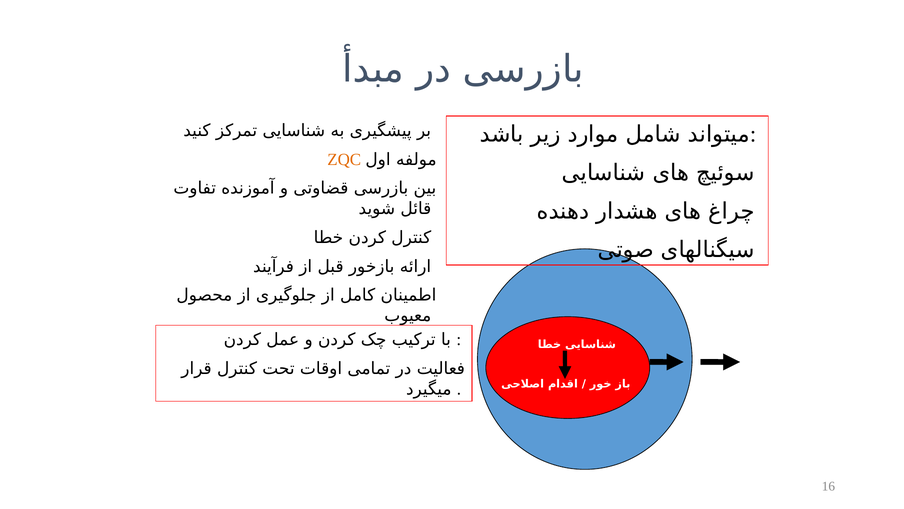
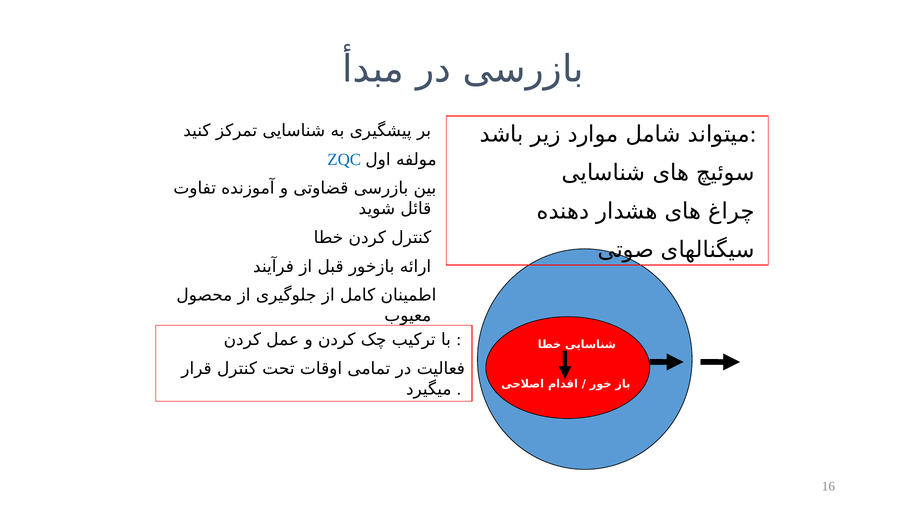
ZQC colour: orange -> blue (344, 159)
